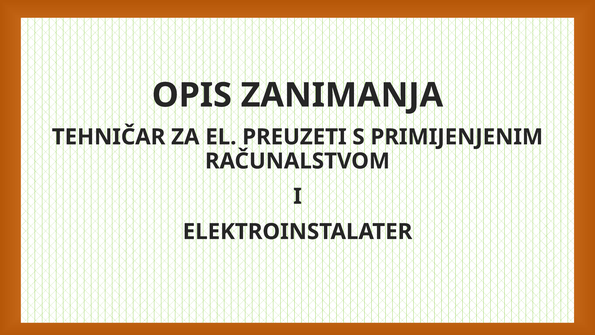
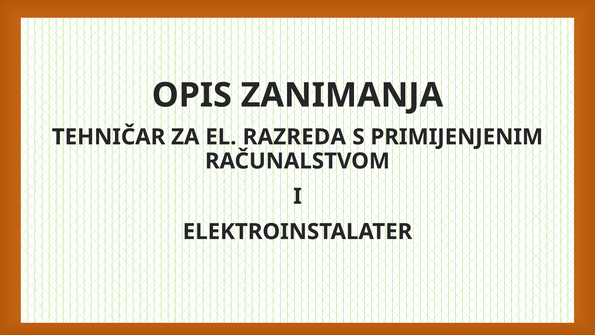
PREUZETI: PREUZETI -> RAZREDA (294, 137)
